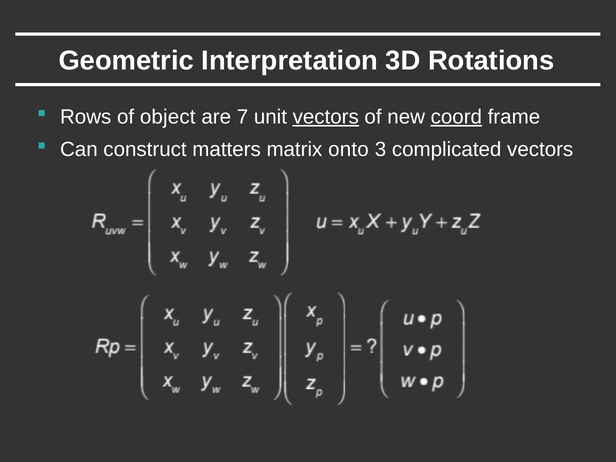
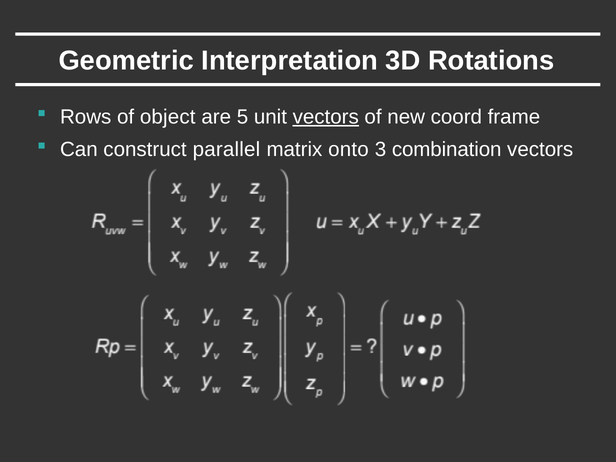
7: 7 -> 5 (242, 117)
coord underline: present -> none (456, 117)
matters: matters -> parallel (226, 149)
complicated: complicated -> combination (447, 149)
